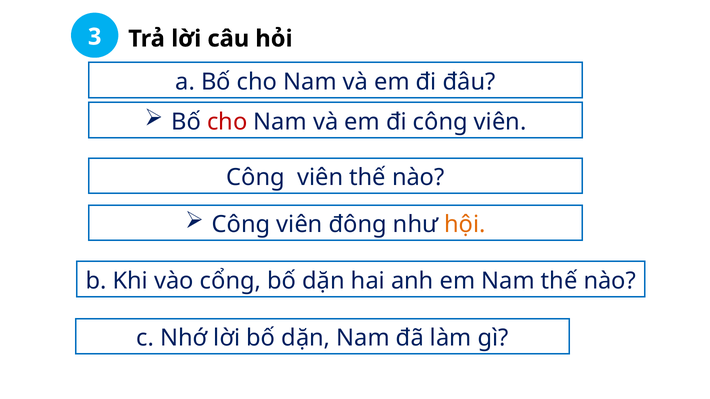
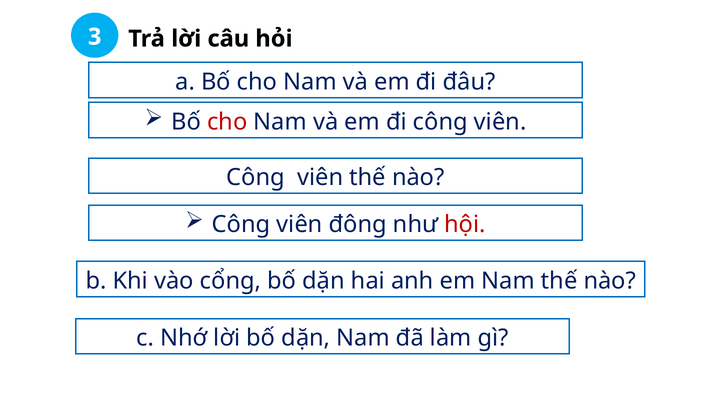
hội colour: orange -> red (465, 225)
